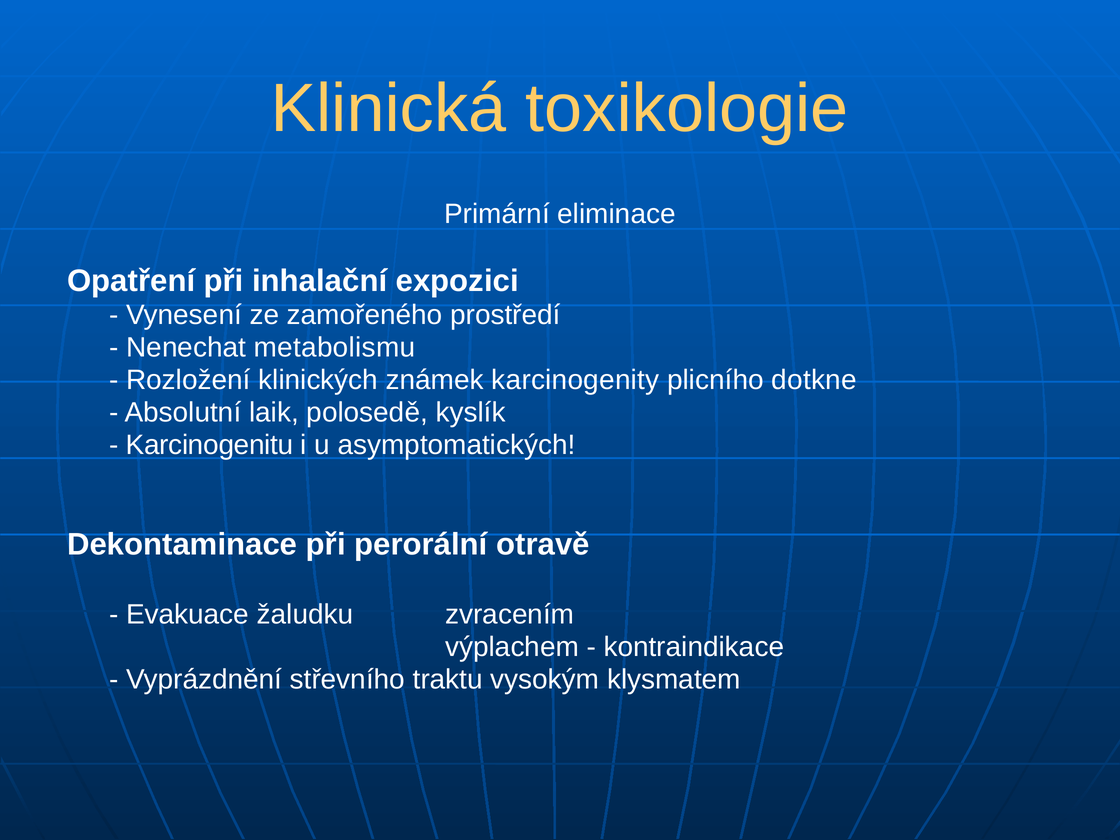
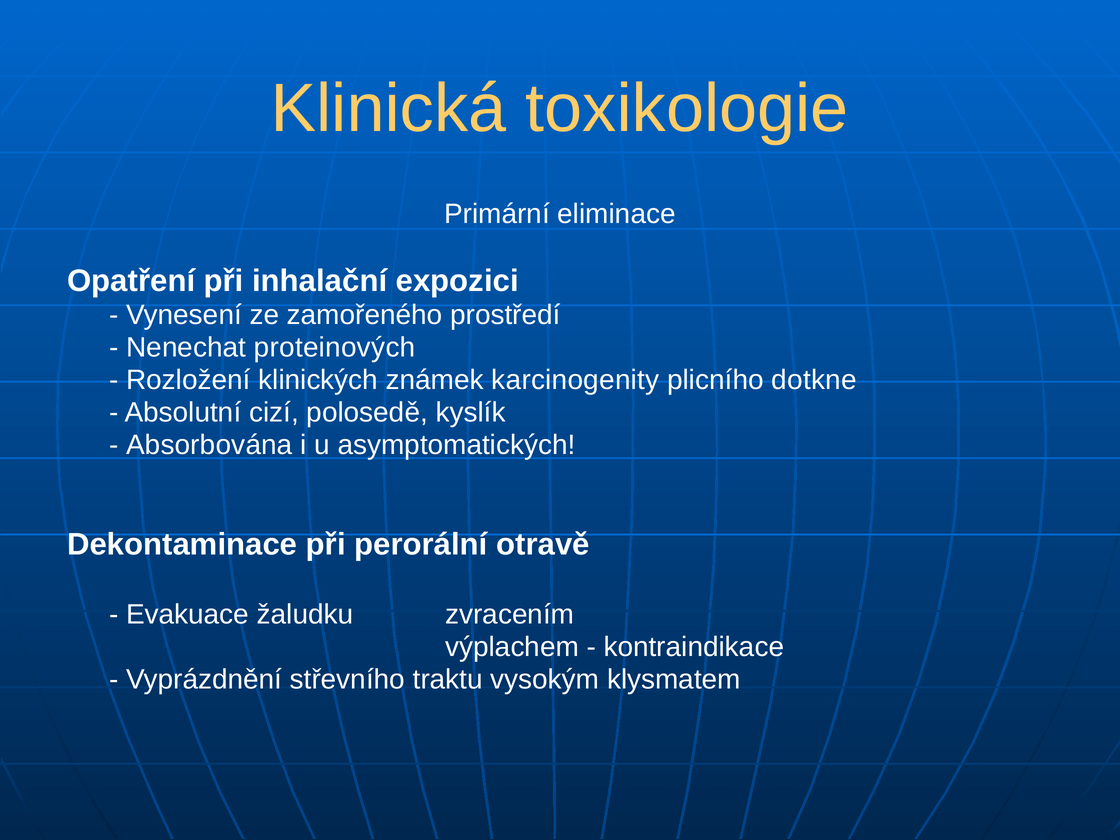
metabolismu: metabolismu -> proteinových (335, 347)
laik: laik -> cizí (274, 412)
Karcinogenitu: Karcinogenitu -> Absorbována (209, 445)
